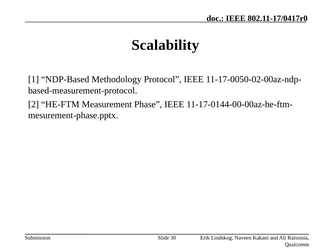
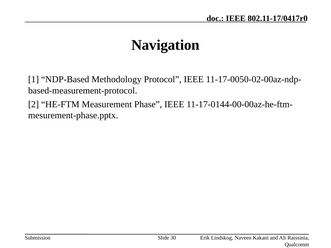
Scalability: Scalability -> Navigation (165, 45)
